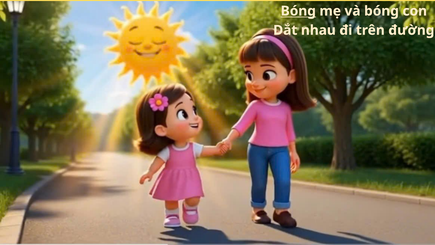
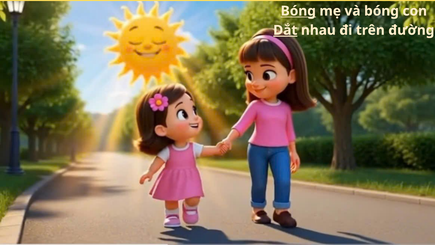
Dắt underline: none -> present (285, 30)
